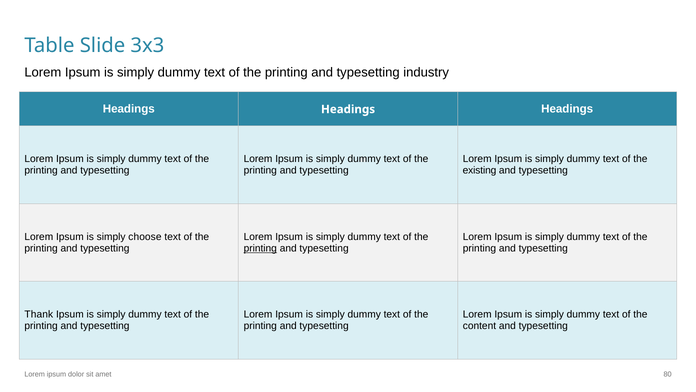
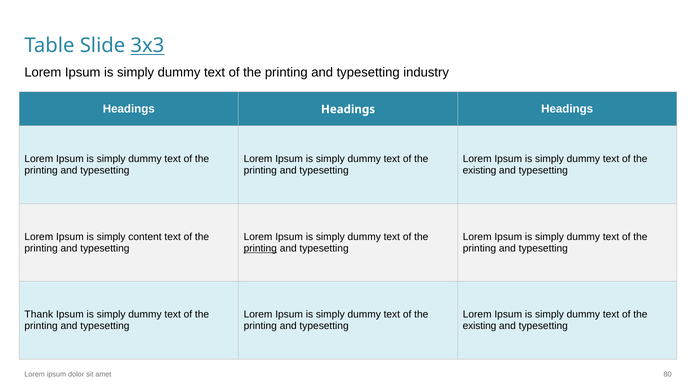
3x3 underline: none -> present (147, 46)
choose: choose -> content (145, 237)
content: content -> existing (480, 326)
